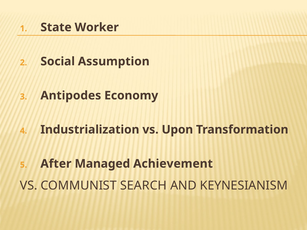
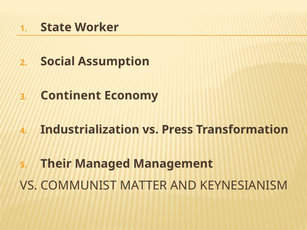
Antipodes: Antipodes -> Continent (71, 96)
Upon: Upon -> Press (177, 130)
After: After -> Their (56, 164)
Achievement: Achievement -> Management (173, 164)
SEARCH: SEARCH -> MATTER (144, 186)
